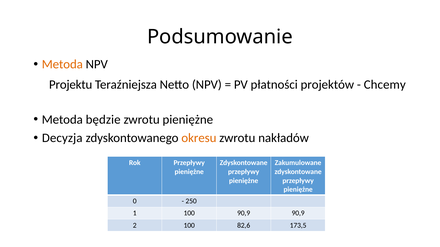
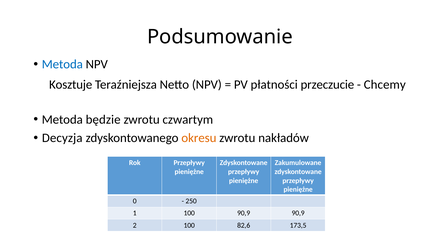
Metoda colour: orange -> blue (62, 64)
Projektu: Projektu -> Kosztuje (71, 85)
projektów: projektów -> przeczucie (327, 85)
zwrotu pieniężne: pieniężne -> czwartym (188, 120)
